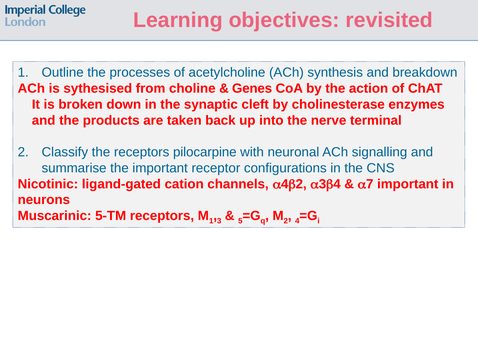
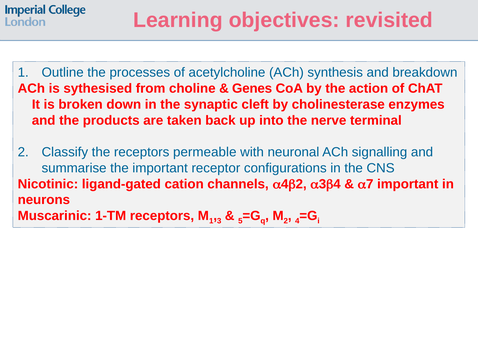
pilocarpine: pilocarpine -> permeable (205, 152)
5-TM: 5-TM -> 1-TM (111, 216)
